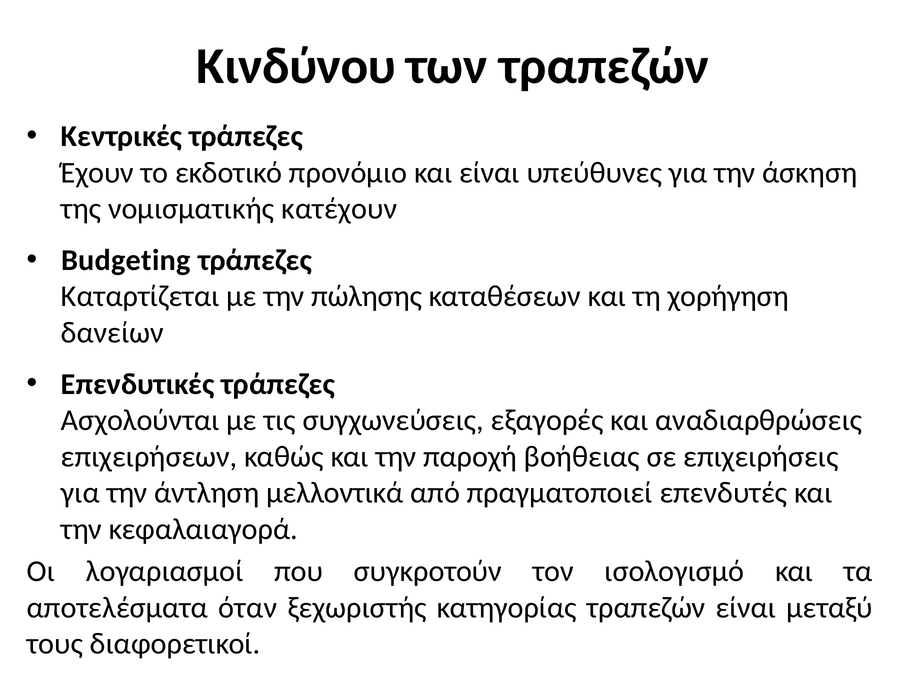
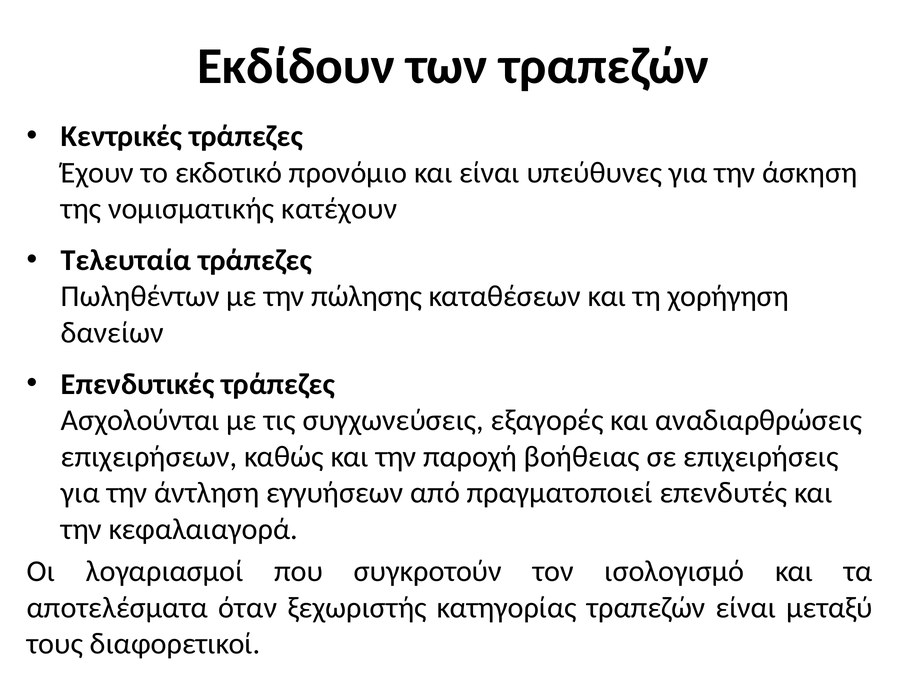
Κινδύνου: Κινδύνου -> Εκδίδουν (296, 66)
Budgeting: Budgeting -> Τελευταία (126, 260)
Καταρτίζεται: Καταρτίζεται -> Πωληθέντων (140, 297)
μελλοντικά: μελλοντικά -> εγγυήσεων (335, 493)
